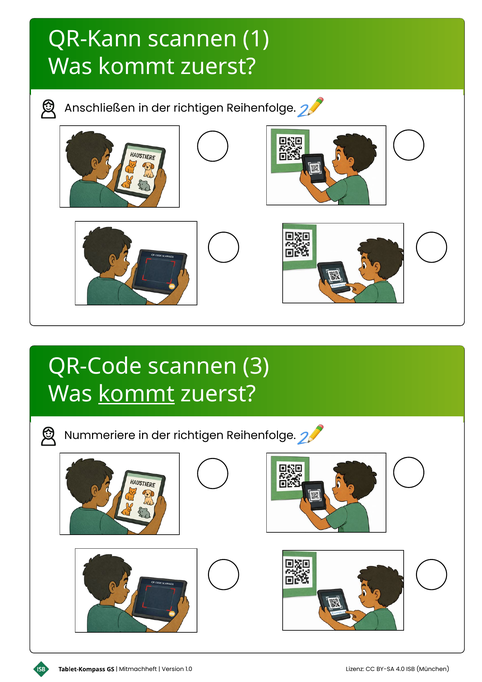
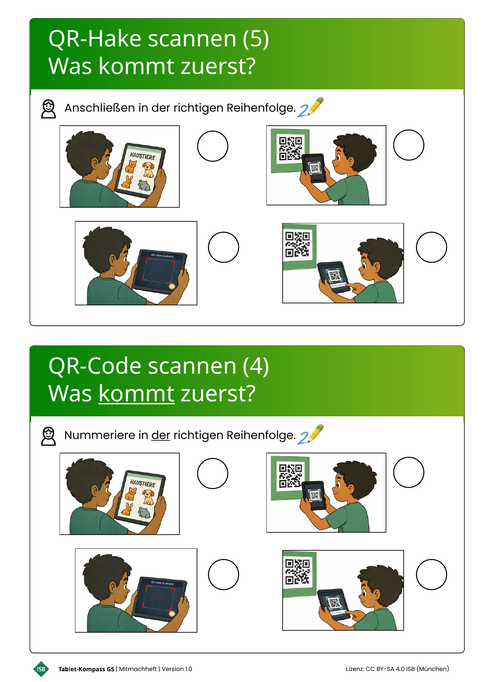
QR-Kann: QR-Kann -> QR-Hake (95, 39)
1: 1 -> 5 (256, 39)
3: 3 -> 4 (256, 366)
der underline: none -> present (161, 435)
